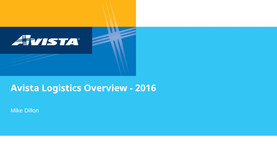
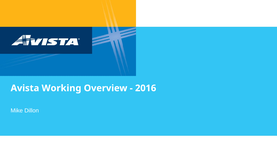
Logistics: Logistics -> Working (61, 88)
